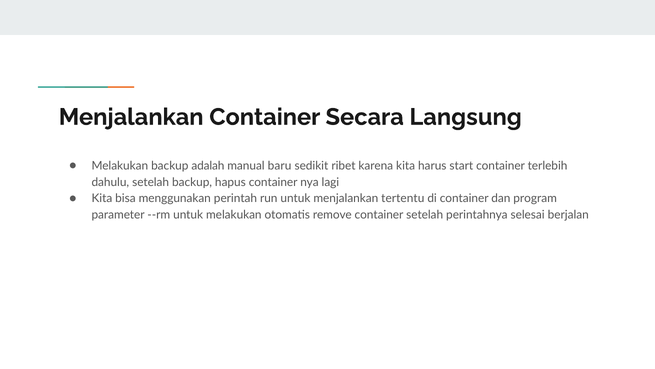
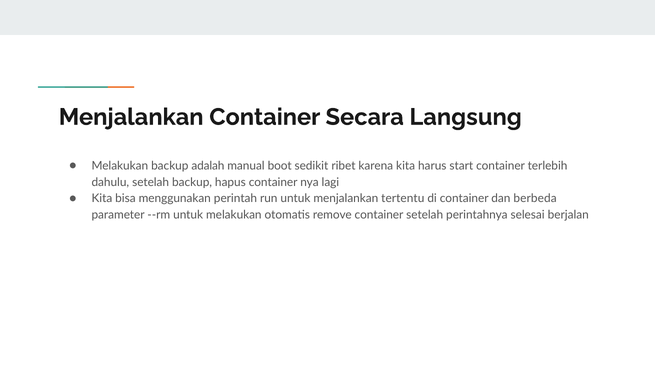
baru: baru -> boot (280, 166)
program: program -> berbeda (535, 198)
